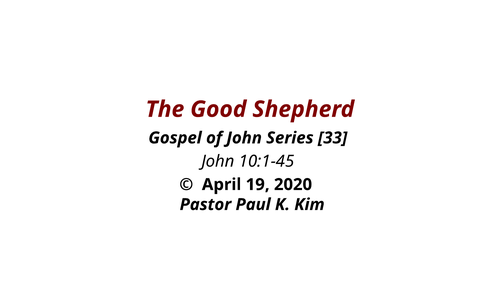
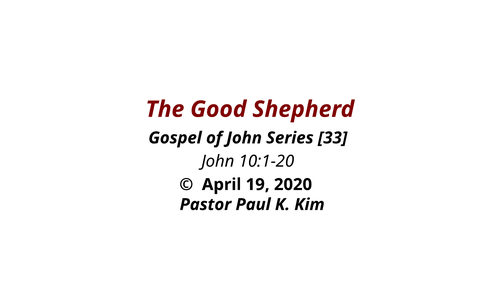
10:1-45: 10:1-45 -> 10:1-20 (267, 161)
